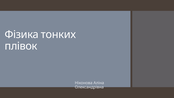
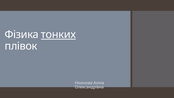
тонких underline: none -> present (58, 35)
